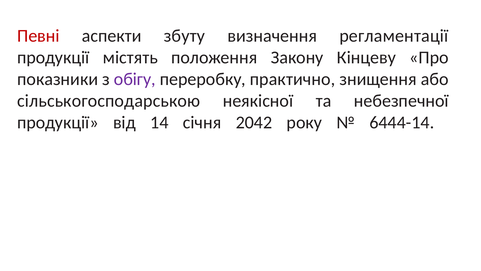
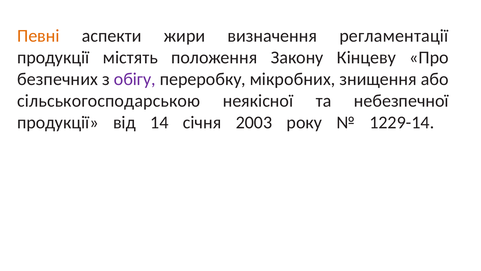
Певні colour: red -> orange (38, 36)
збуту: збуту -> жири (185, 36)
показники: показники -> безпечних (58, 79)
практично: практично -> мікробних (293, 79)
2042: 2042 -> 2003 (254, 122)
6444-14: 6444-14 -> 1229-14 (402, 122)
